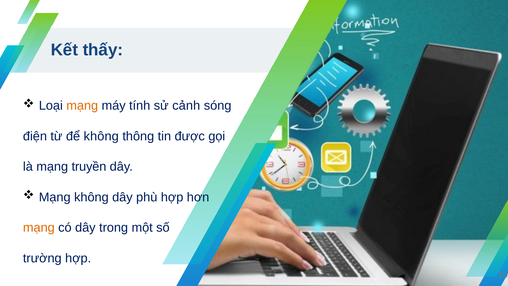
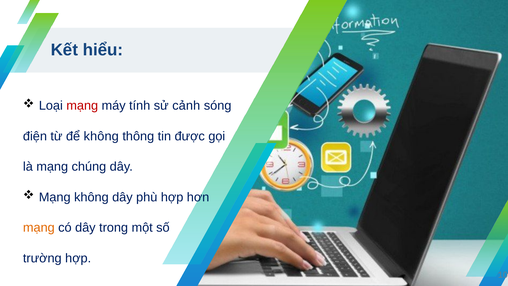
thấy: thấy -> hiểu (103, 50)
mạng colour: orange -> red (82, 106)
truyền: truyền -> chúng (89, 167)
